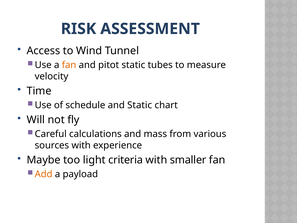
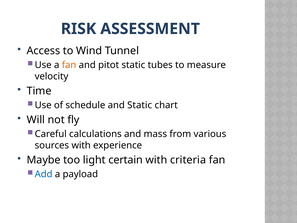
criteria: criteria -> certain (126, 160)
smaller: smaller -> criteria (188, 160)
Add colour: orange -> blue (44, 174)
